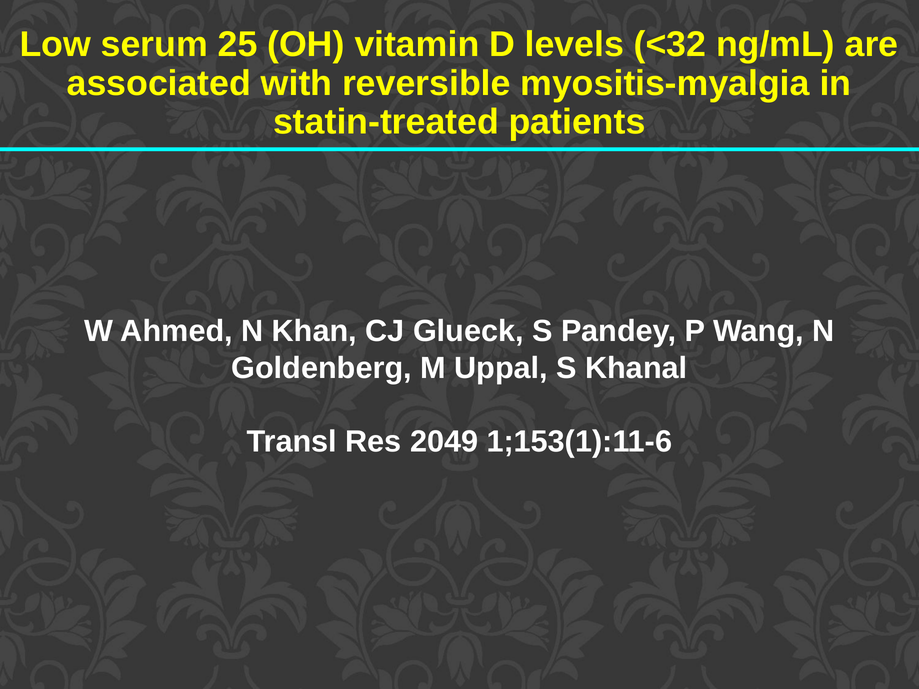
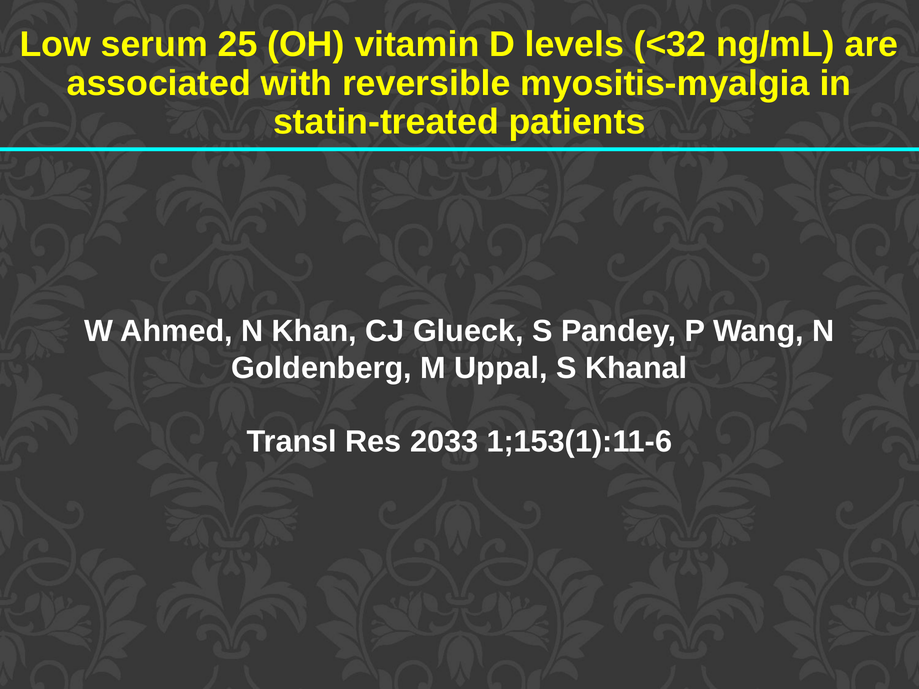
2049: 2049 -> 2033 (444, 442)
